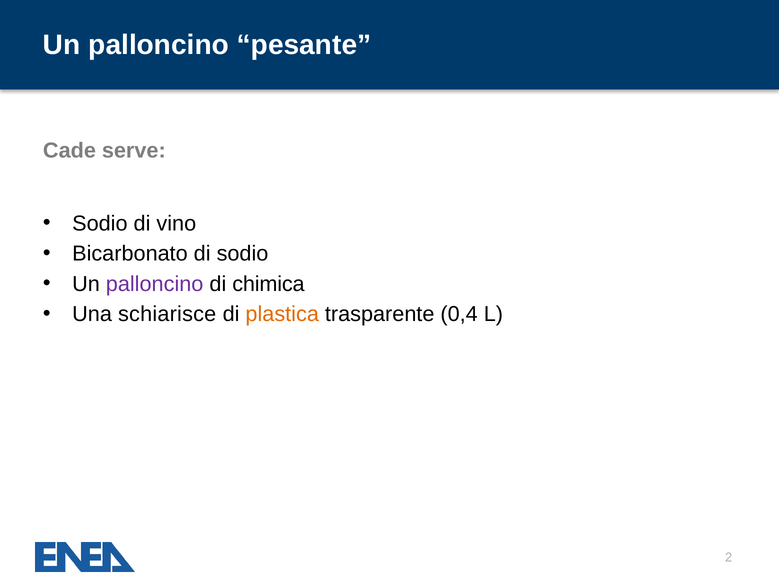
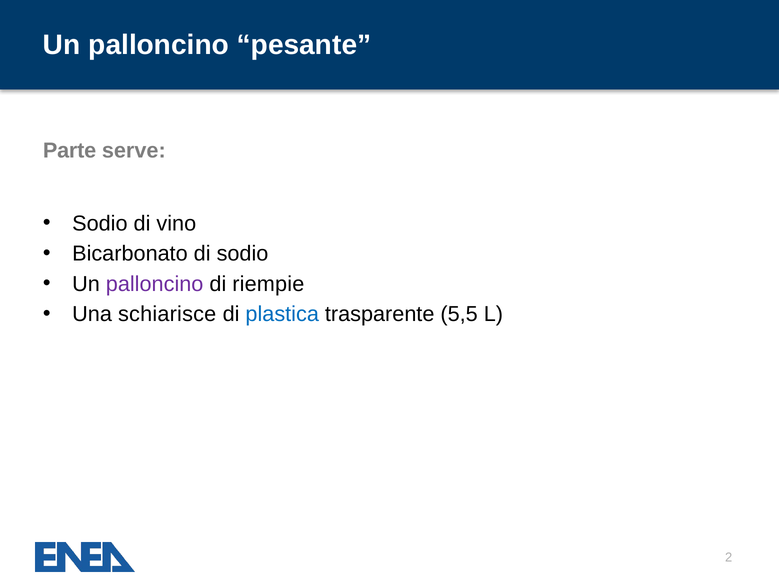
Cade: Cade -> Parte (70, 151)
chimica: chimica -> riempie (268, 284)
plastica colour: orange -> blue (282, 314)
0,4: 0,4 -> 5,5 (459, 314)
